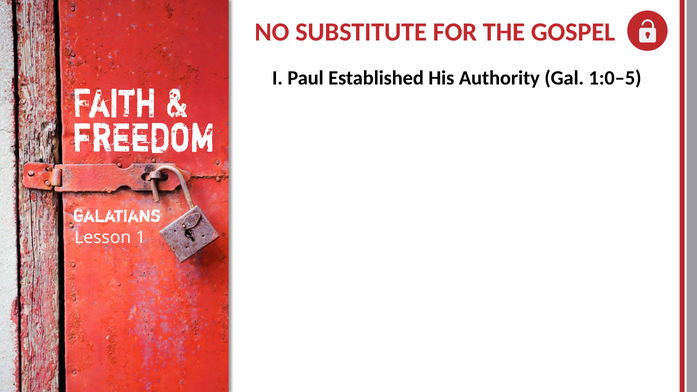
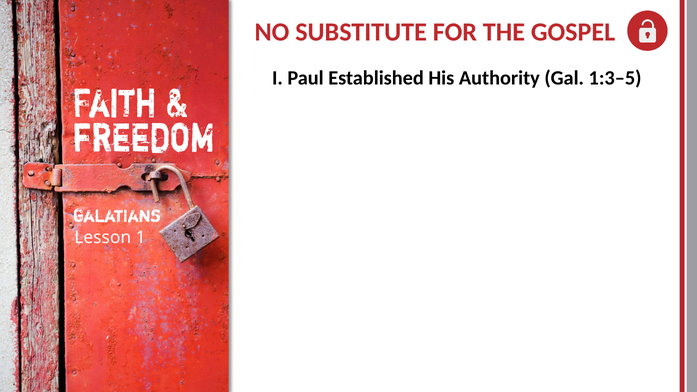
1:0–5: 1:0–5 -> 1:3–5 (615, 78)
